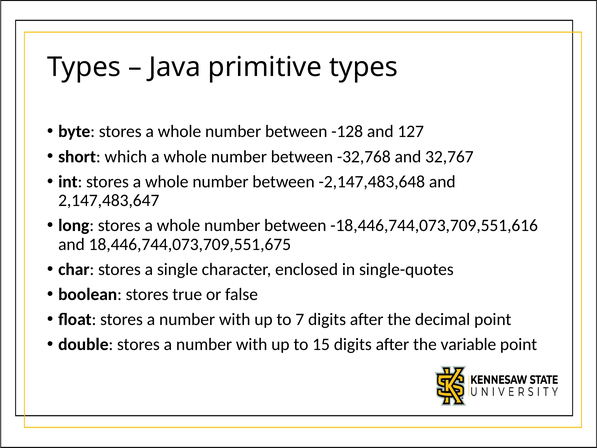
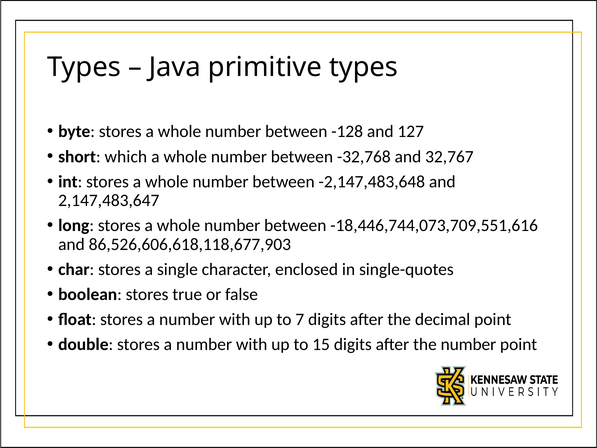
18,446,744,073,709,551,675: 18,446,744,073,709,551,675 -> 86,526,606,618,118,677,903 (190, 244)
the variable: variable -> number (468, 344)
